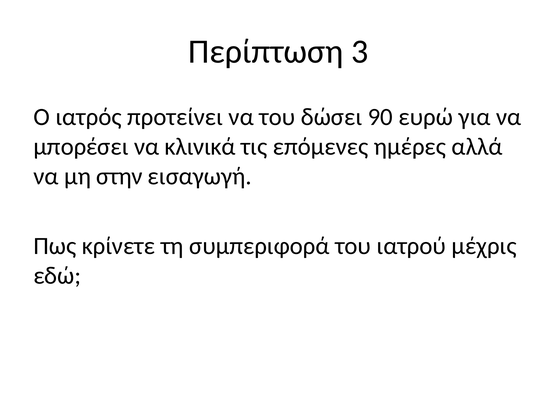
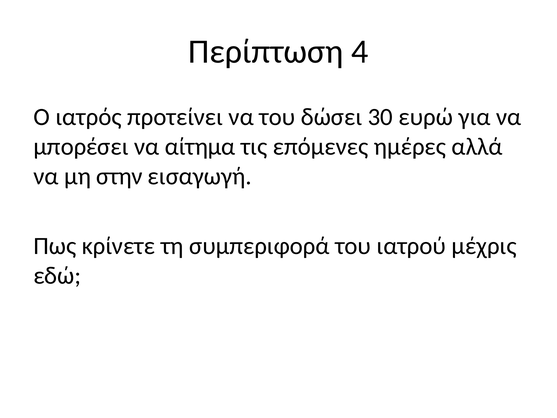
3: 3 -> 4 (360, 52)
90: 90 -> 30 (380, 117)
κλινικά: κλινικά -> αίτημα (200, 147)
